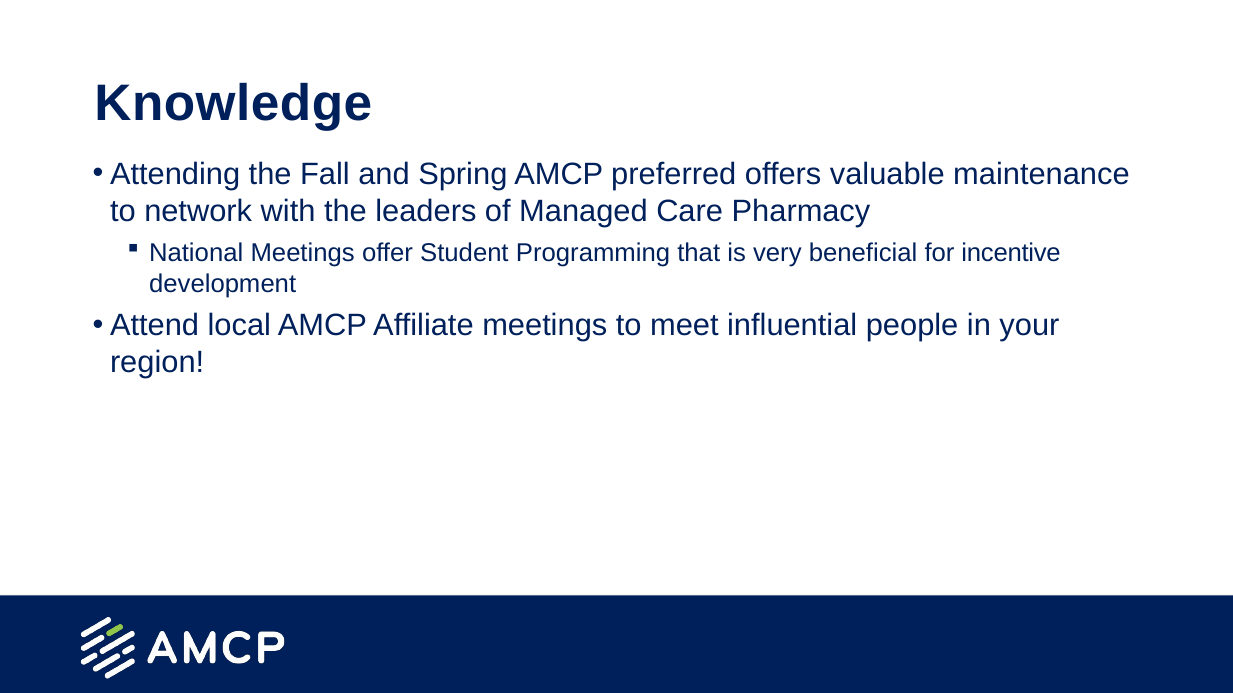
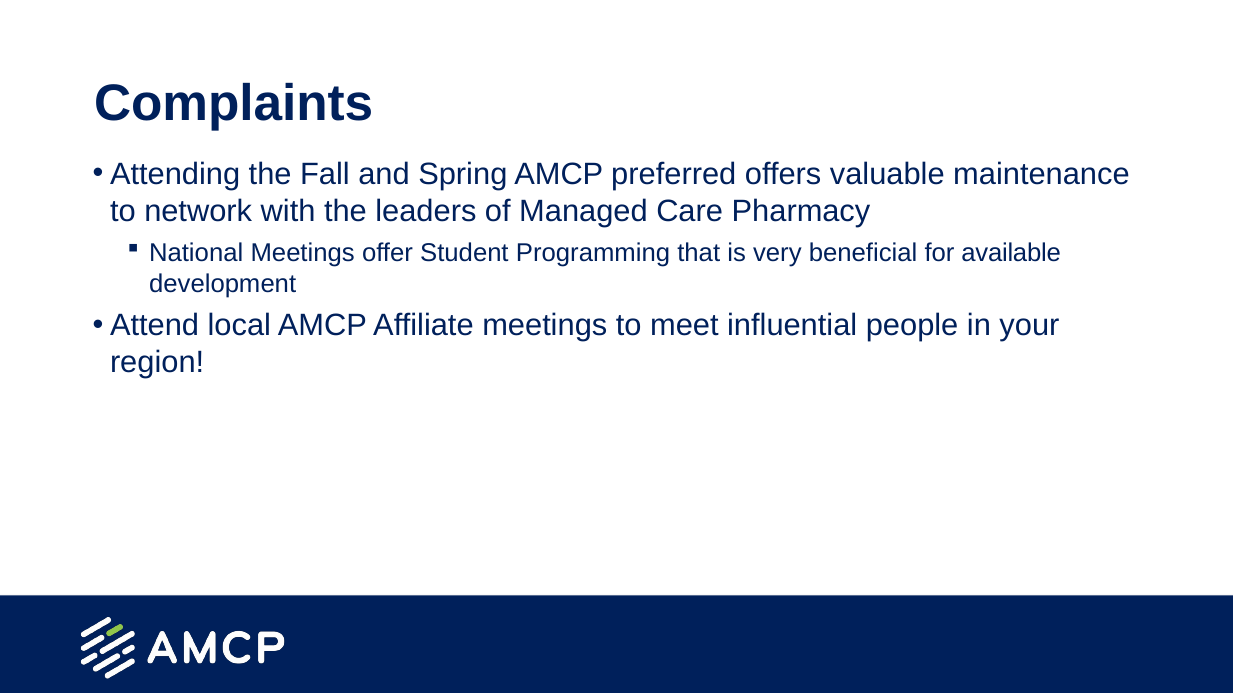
Knowledge: Knowledge -> Complaints (234, 104)
incentive: incentive -> available (1011, 253)
